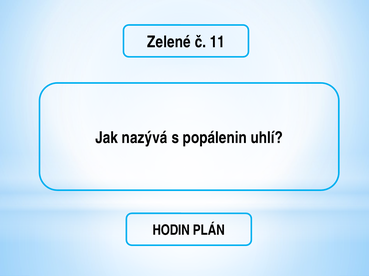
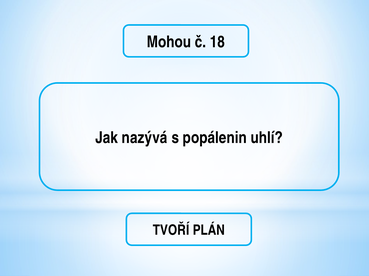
Zelené: Zelené -> Mohou (169, 42)
11: 11 -> 18 (217, 42)
HODIN: HODIN -> TVOŘÍ (171, 231)
